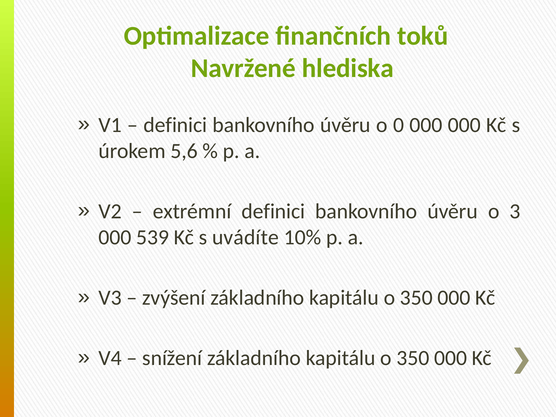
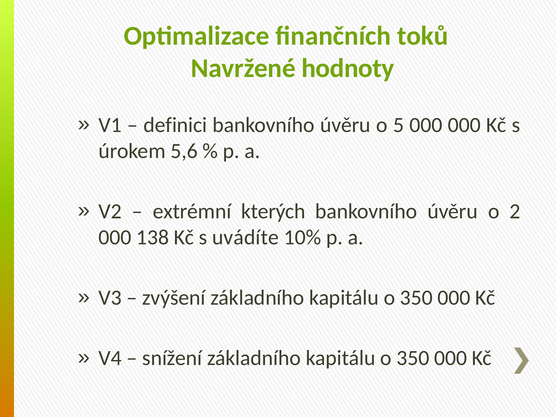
hlediska: hlediska -> hodnoty (348, 68)
0: 0 -> 5 (399, 125)
extrémní definici: definici -> kterých (273, 211)
3: 3 -> 2 (515, 211)
539: 539 -> 138 (153, 237)
